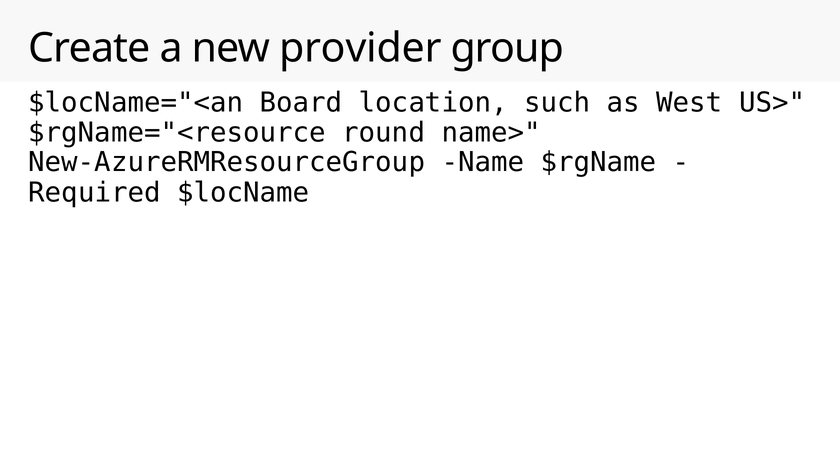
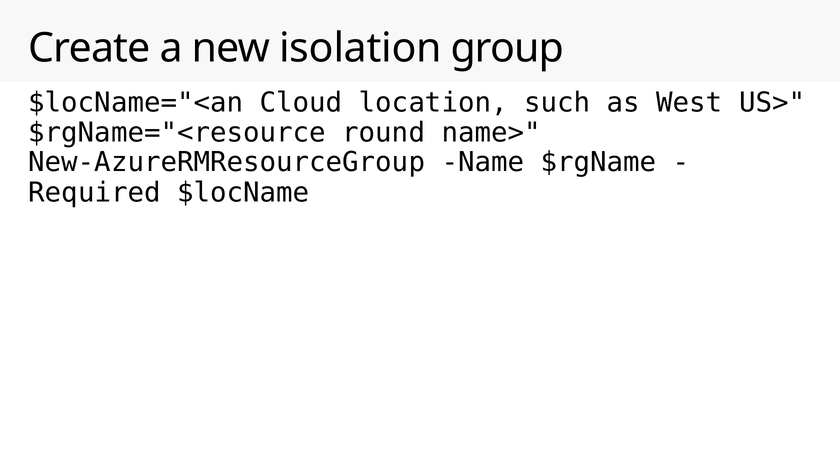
provider: provider -> isolation (360, 48)
Board: Board -> Cloud (301, 103)
